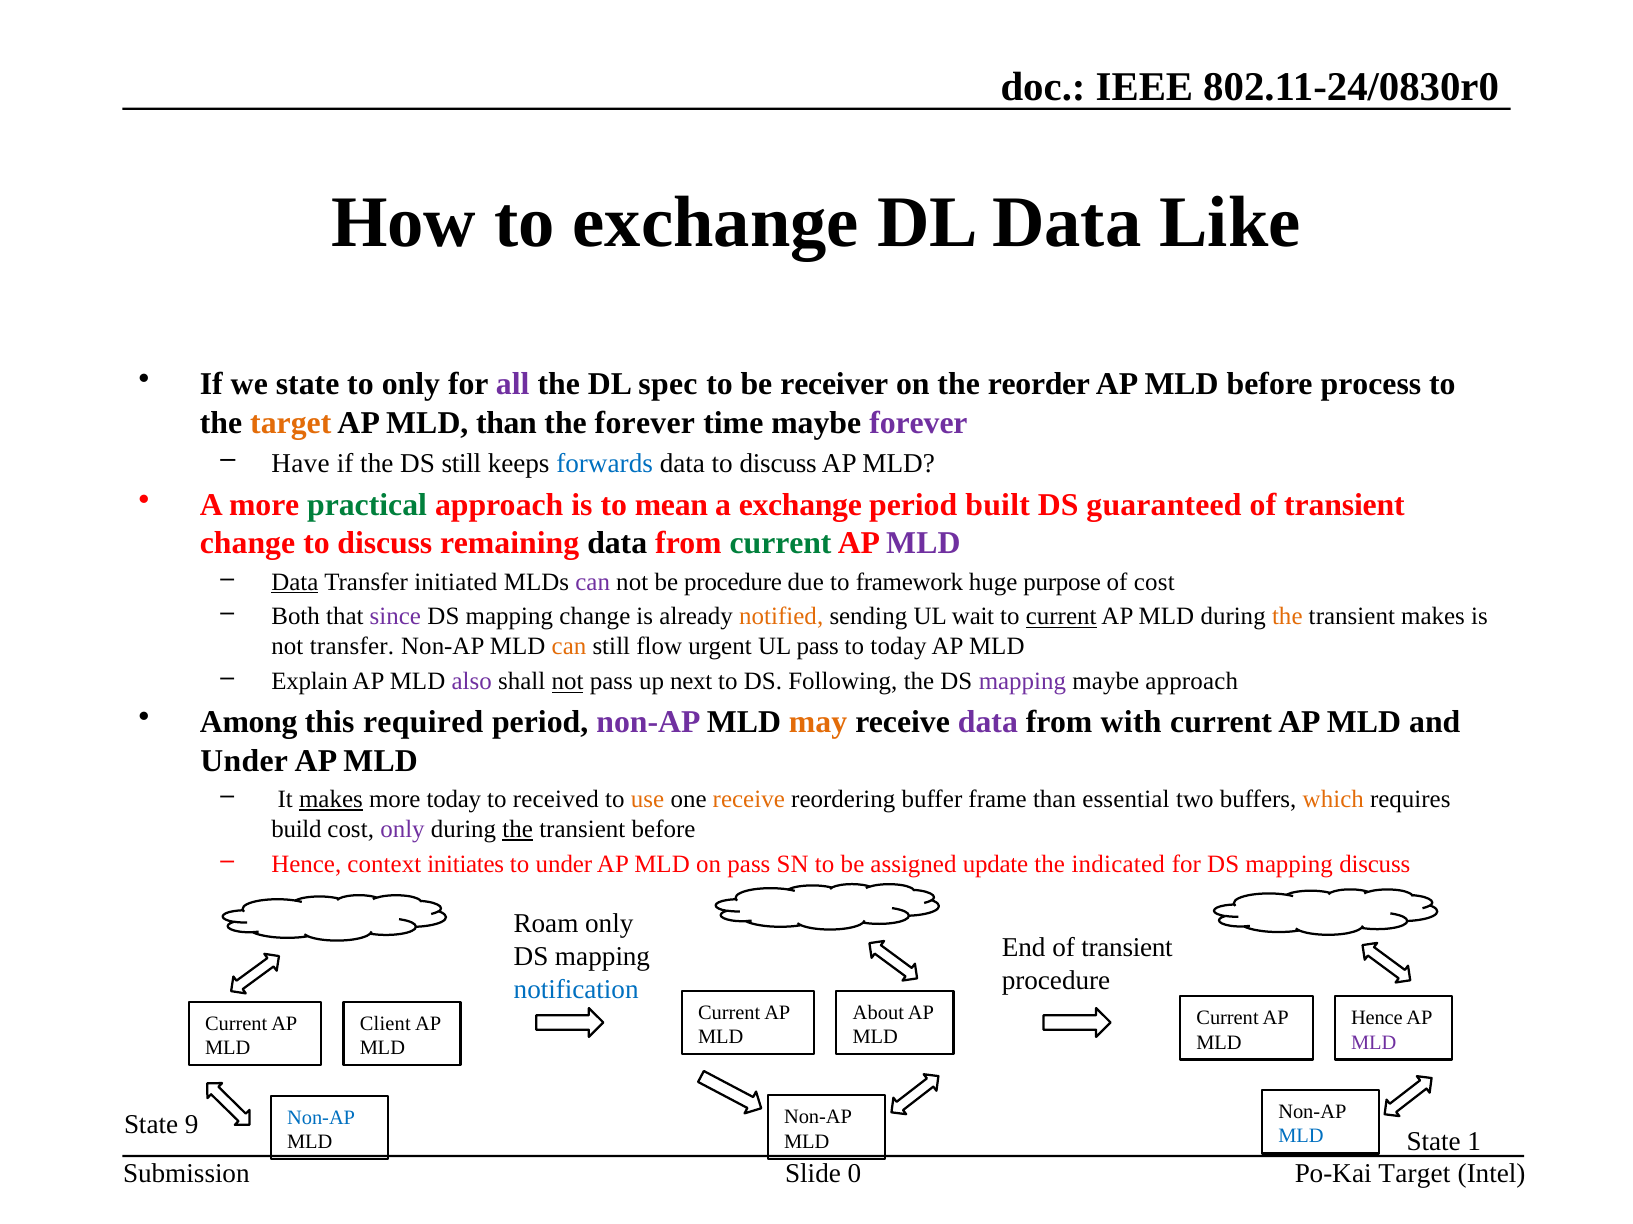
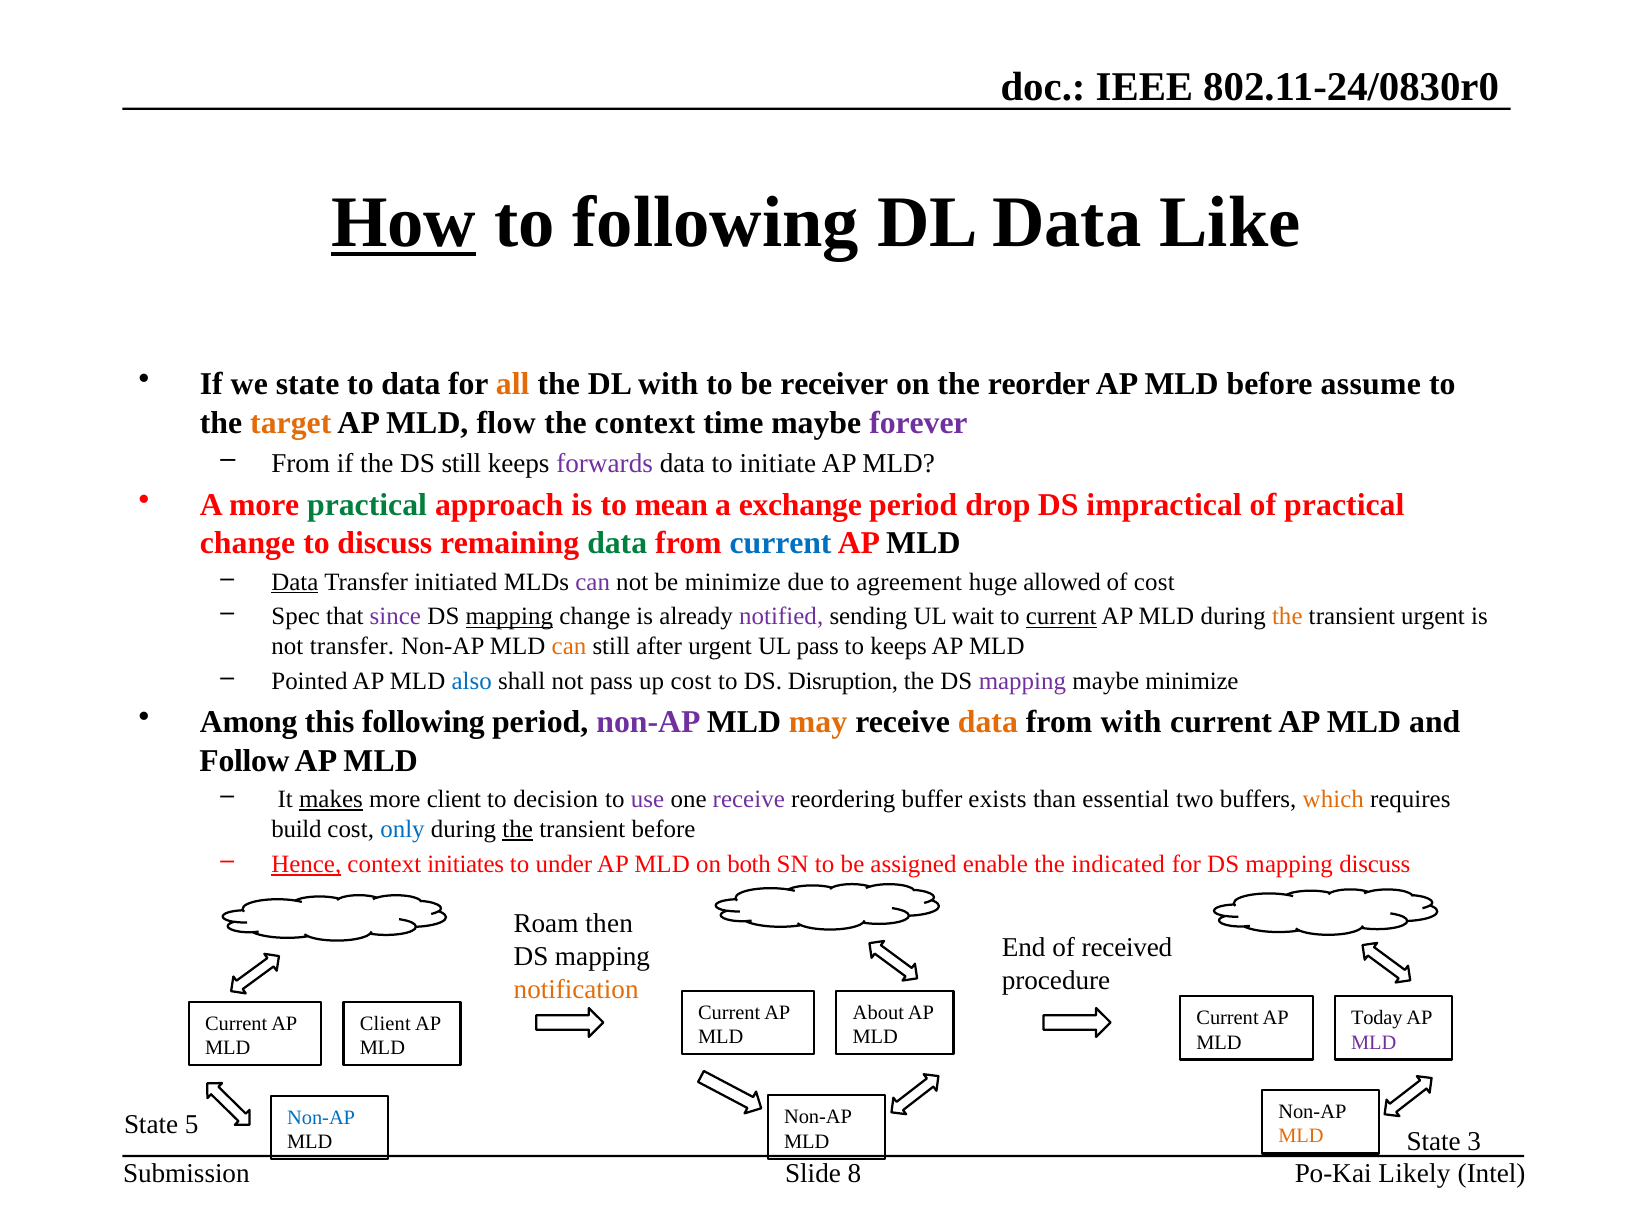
How underline: none -> present (404, 223)
to exchange: exchange -> following (716, 223)
to only: only -> data (411, 385)
all colour: purple -> orange (513, 385)
DL spec: spec -> with (668, 385)
process: process -> assume (1371, 385)
MLD than: than -> flow (506, 423)
the forever: forever -> context (645, 423)
Have: Have -> From (301, 463)
forwards colour: blue -> purple (605, 463)
data to discuss: discuss -> initiate (778, 463)
built: built -> drop (998, 505)
guaranteed: guaranteed -> impractical (1164, 505)
transient: transient -> practical (1344, 505)
data colour: black -> green (617, 544)
current colour: green -> blue (781, 544)
MLD colour: purple -> black (923, 544)
be procedure: procedure -> minimize (733, 582)
framework: framework -> agreement (909, 582)
purpose: purpose -> allowed (1062, 582)
Both: Both -> Spec (296, 617)
mapping underline: none -> present (509, 617)
notified colour: orange -> purple (781, 617)
transient makes: makes -> urgent (1433, 617)
flow: flow -> after (659, 647)
to today: today -> keeps (899, 647)
Explain: Explain -> Pointed (309, 682)
also colour: purple -> blue (472, 682)
not underline: present -> none (568, 682)
up next: next -> cost (691, 682)
Following: Following -> Disruption (843, 682)
maybe approach: approach -> minimize (1192, 682)
this required: required -> following (423, 723)
data colour: purple -> orange (988, 723)
Under: Under -> Follow (245, 761)
more today: today -> client (454, 800)
received: received -> decision (556, 800)
use colour: orange -> purple (648, 800)
receive colour: orange -> purple (749, 800)
frame: frame -> exists (997, 800)
only colour: purple -> blue (402, 830)
Hence underline: none -> present (306, 865)
on pass: pass -> both (749, 865)
update: update -> enable (995, 865)
Roam only: only -> then (609, 924)
End of transient: transient -> received (1127, 948)
notification colour: blue -> orange (576, 990)
Hence: Hence -> Today (1377, 1018)
9: 9 -> 5 (192, 1125)
MLD colour: blue -> orange (1301, 1137)
1: 1 -> 3 (1474, 1142)
0: 0 -> 8 (855, 1175)
Po-Kai Target: Target -> Likely (1414, 1175)
